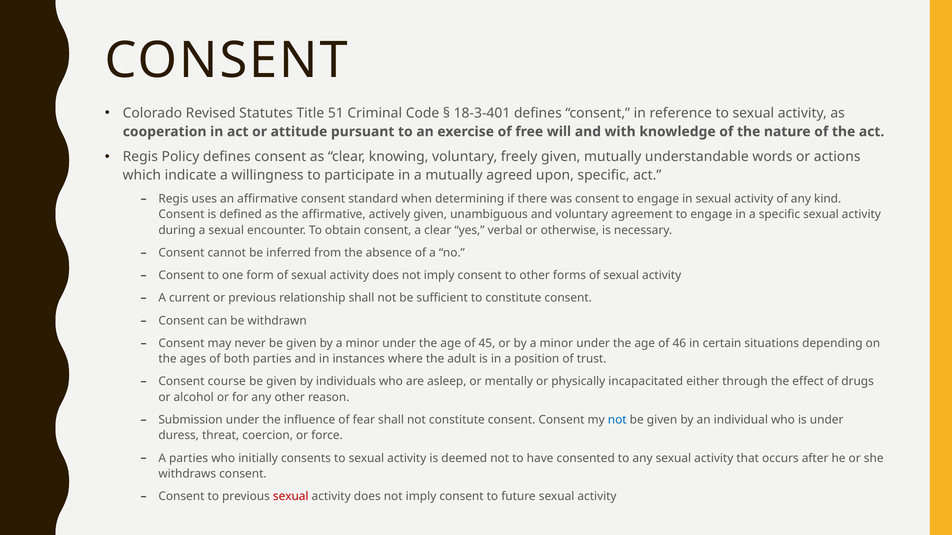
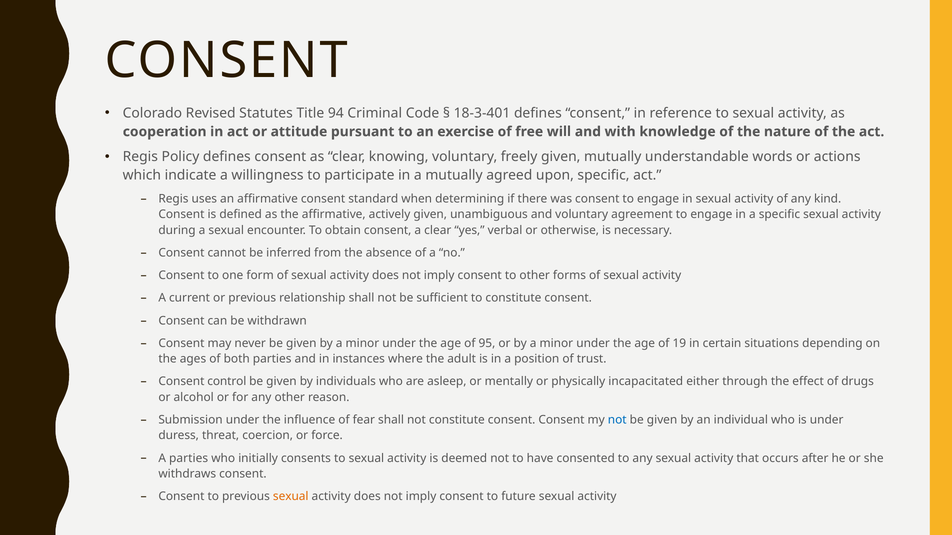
51: 51 -> 94 (336, 113)
45: 45 -> 95 (487, 344)
46: 46 -> 19 (679, 344)
course: course -> control (227, 382)
sexual colour: red -> orange (291, 497)
